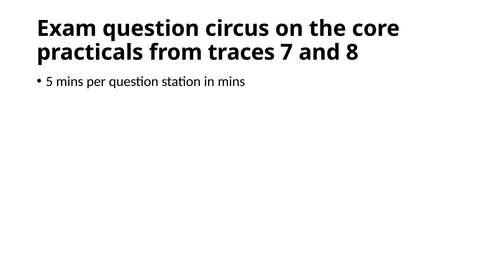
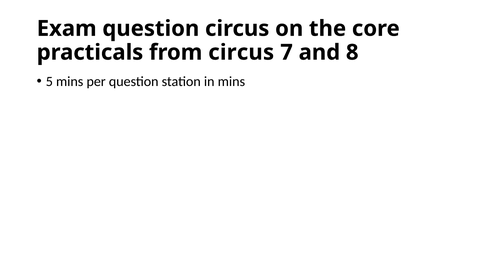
from traces: traces -> circus (241, 52)
